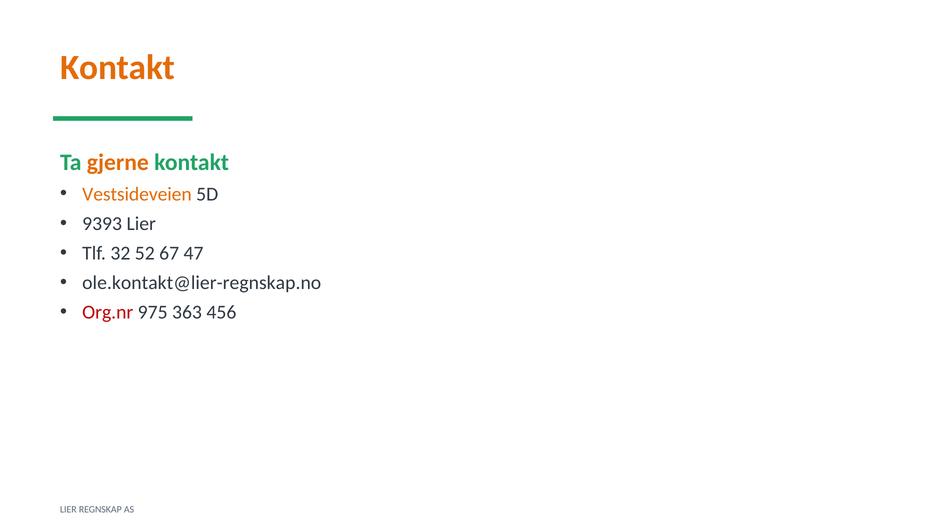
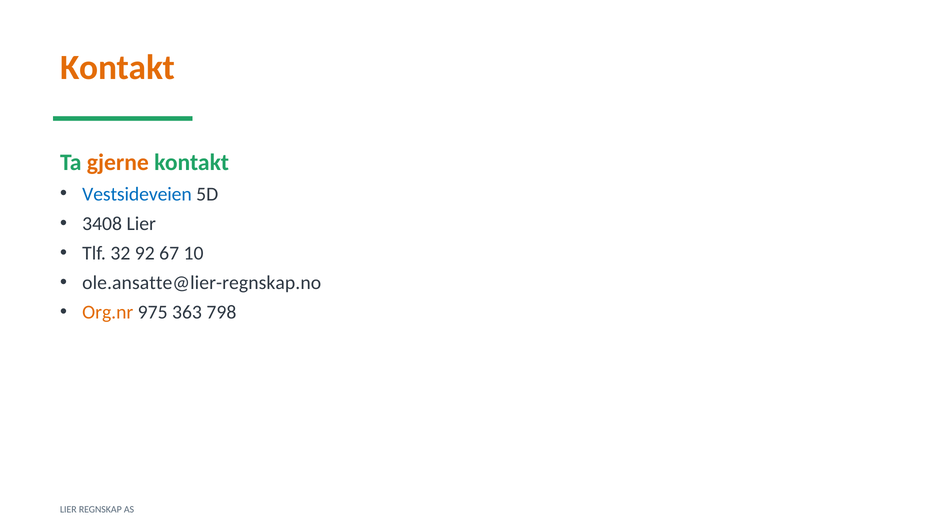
Vestsideveien colour: orange -> blue (137, 194)
9393: 9393 -> 3408 (102, 224)
52: 52 -> 92 (145, 253)
47: 47 -> 10 (194, 253)
ole.kontakt@lier-regnskap.no: ole.kontakt@lier-regnskap.no -> ole.ansatte@lier-regnskap.no (202, 283)
Org.nr colour: red -> orange (108, 312)
456: 456 -> 798 (221, 312)
